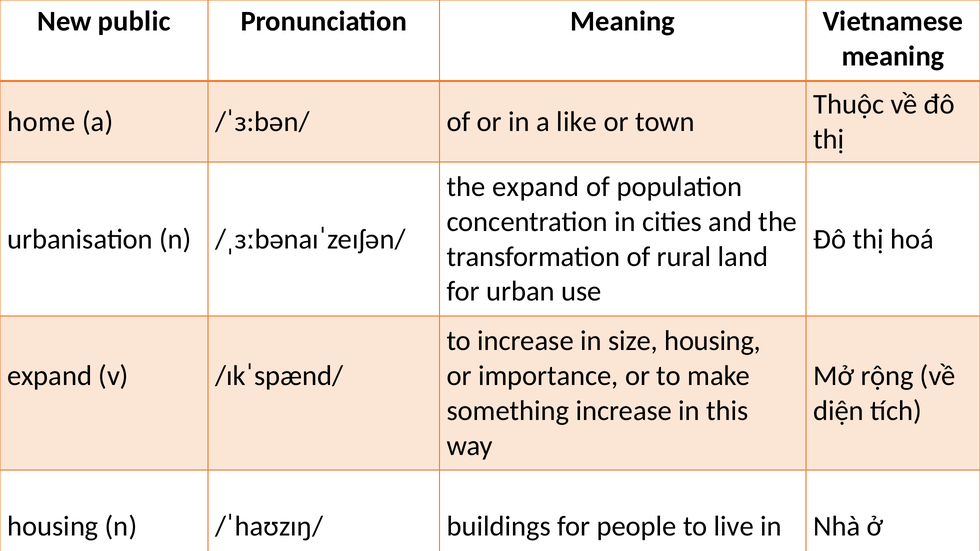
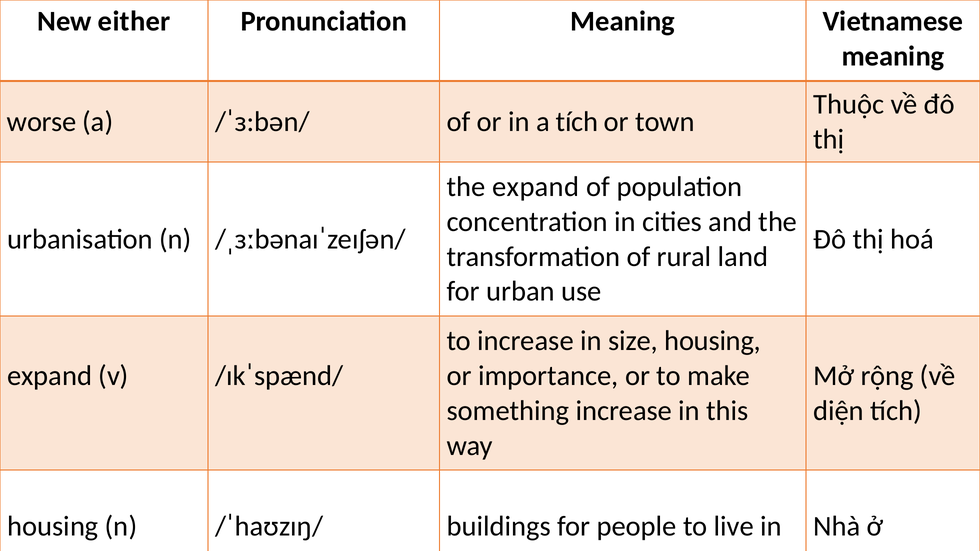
public: public -> either (134, 21)
home: home -> worse (42, 122)
a like: like -> tích (577, 122)
